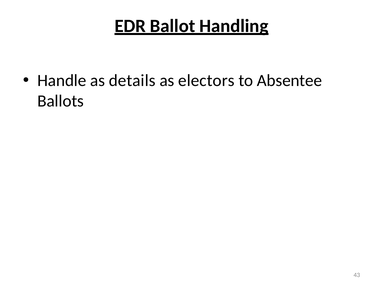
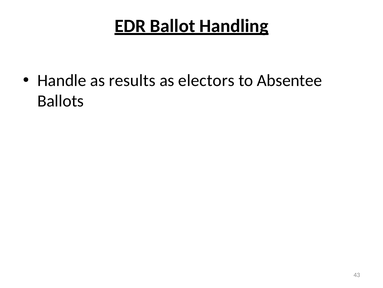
details: details -> results (132, 80)
